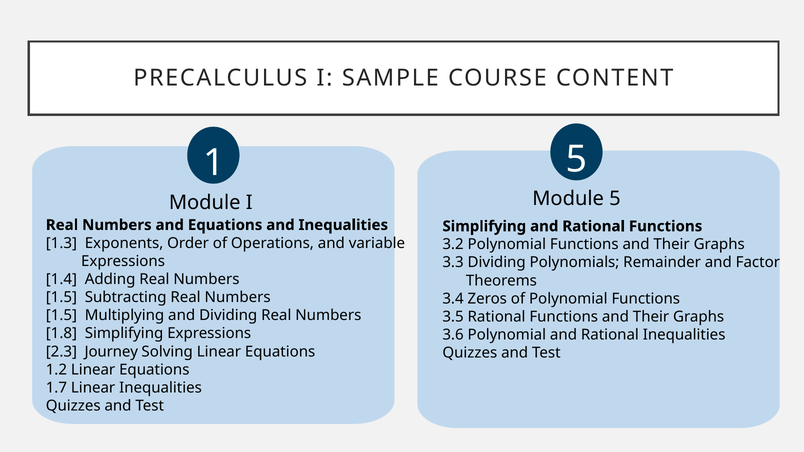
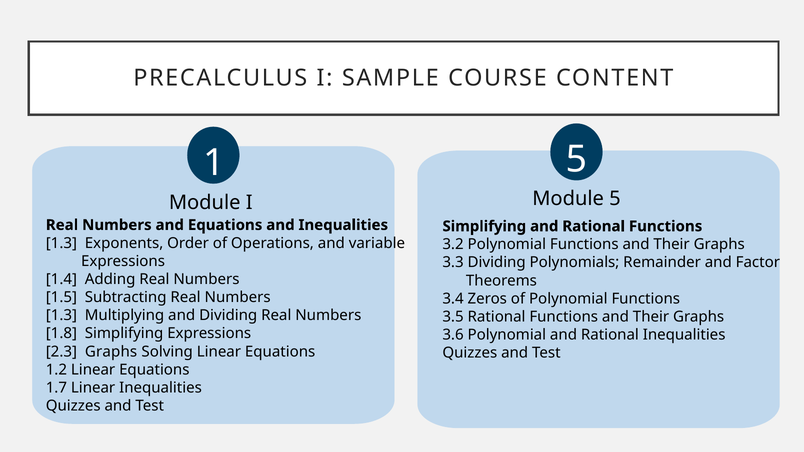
1.5: 1.5 -> 1.3 (61, 316)
2.3 Journey: Journey -> Graphs (111, 352)
